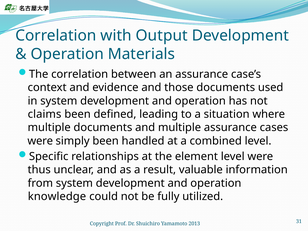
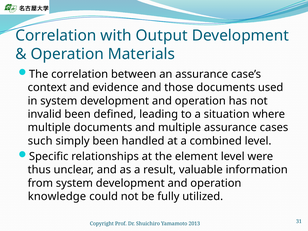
claims: claims -> invalid (45, 114)
were: were -> such (40, 141)
